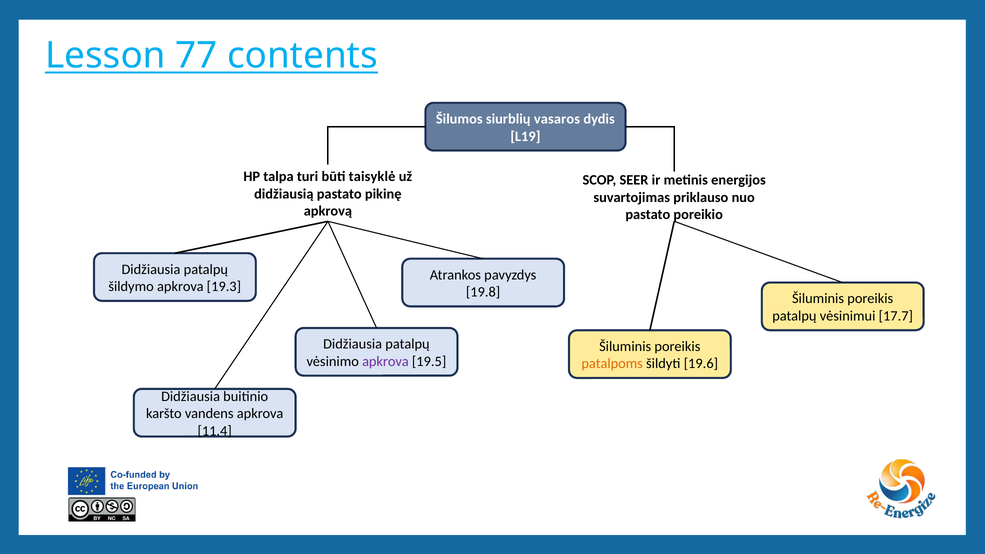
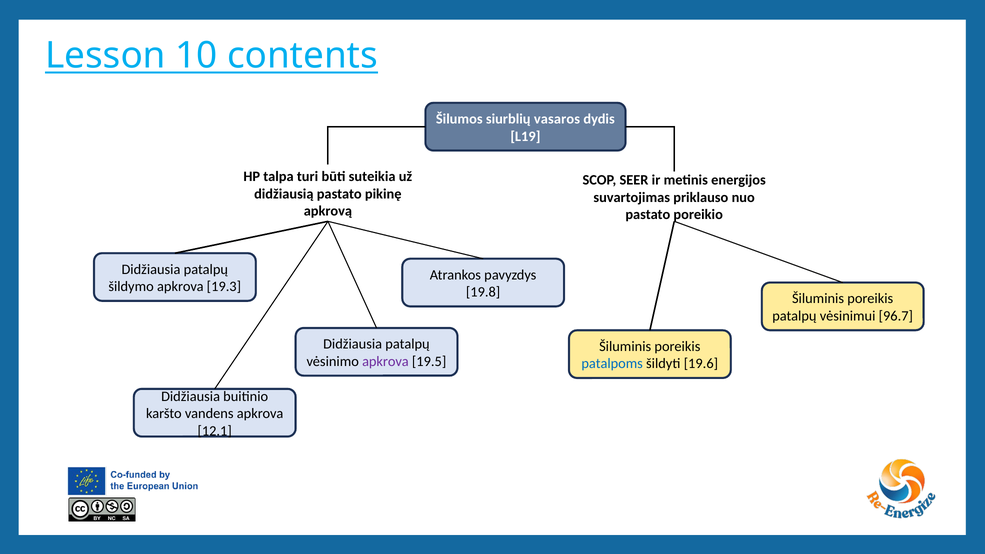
77: 77 -> 10 (196, 56)
taisyklė: taisyklė -> suteikia (372, 177)
17.7: 17.7 -> 96.7 (896, 316)
patalpoms colour: orange -> blue (612, 364)
11.4: 11.4 -> 12.1 (215, 431)
